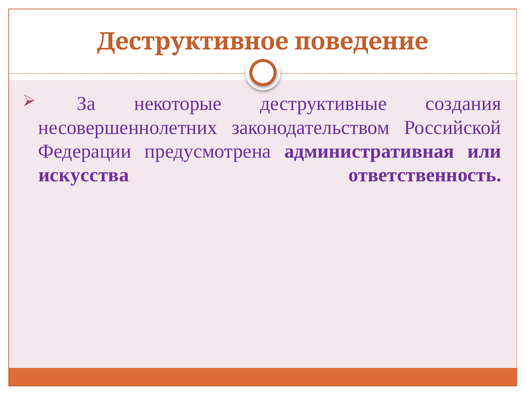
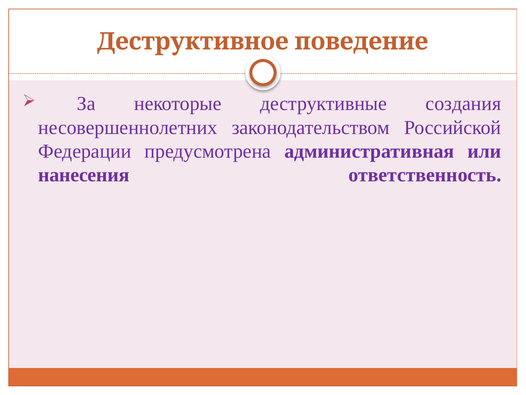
искусства: искусства -> нанесения (84, 175)
